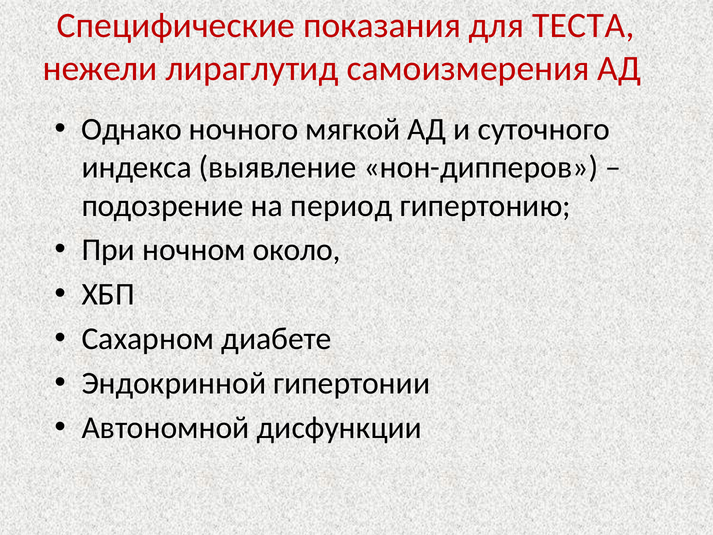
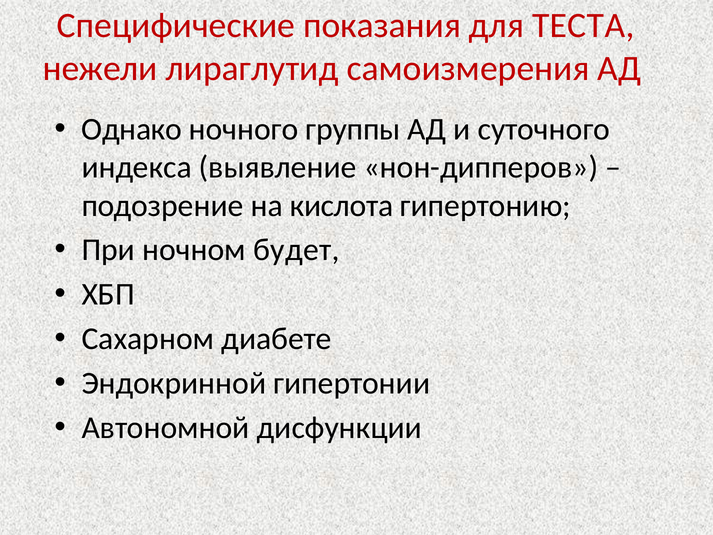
мягкой: мягкой -> группы (353, 129)
период: период -> кислота (342, 205)
около: около -> будет (296, 250)
